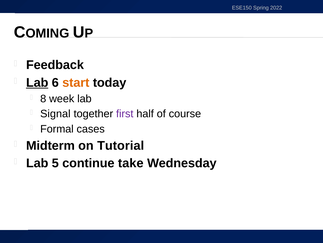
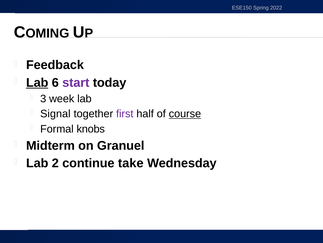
start colour: orange -> purple (76, 82)
8: 8 -> 3 (43, 98)
course underline: none -> present (185, 114)
cases: cases -> knobs (91, 129)
Tutorial: Tutorial -> Granuel (121, 145)
5: 5 -> 2 (55, 163)
